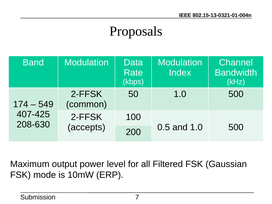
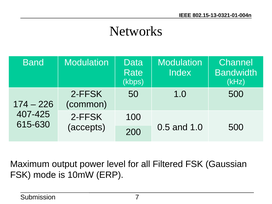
Proposals: Proposals -> Networks (136, 31)
549: 549 -> 226 (46, 104)
208-630: 208-630 -> 615-630 (33, 124)
